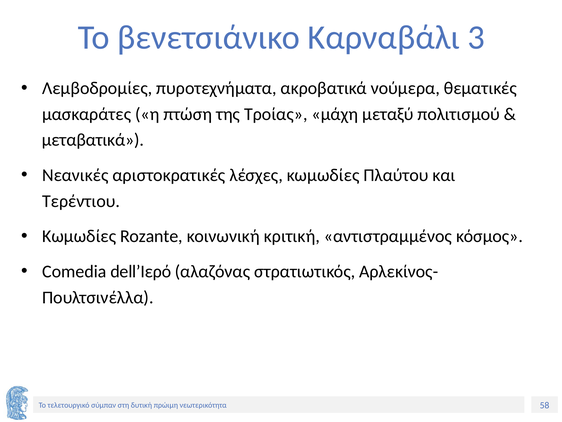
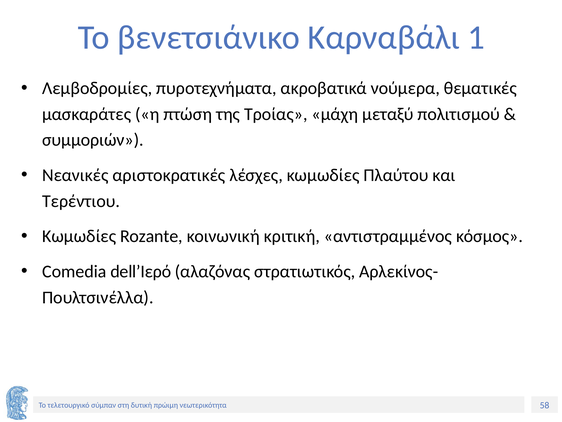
3: 3 -> 1 (476, 38)
μεταβατικά: μεταβατικά -> συμμοριών (93, 140)
